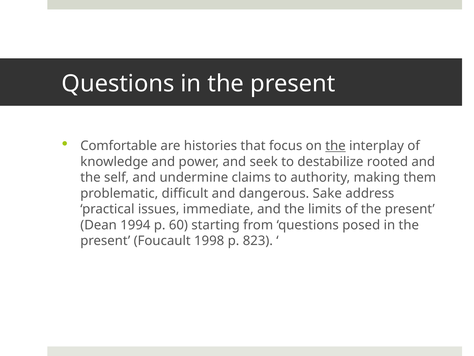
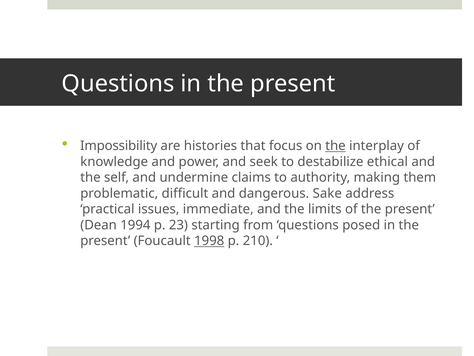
Comfortable: Comfortable -> Impossibility (119, 146)
rooted: rooted -> ethical (387, 162)
60: 60 -> 23 (178, 225)
1998 underline: none -> present (209, 241)
823: 823 -> 210 (258, 241)
